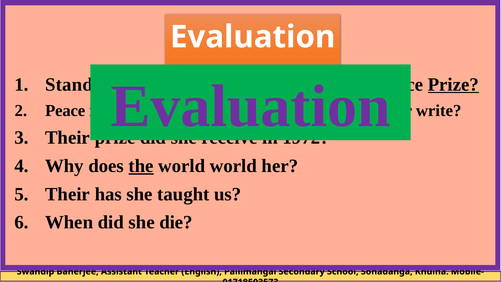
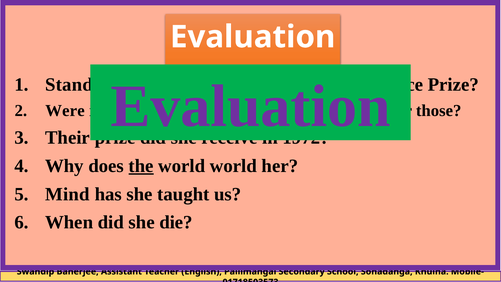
Prize underline: present -> none (453, 84)
Peace: Peace -> Were (65, 111)
write: write -> those (439, 111)
Their: Their -> Mind (67, 194)
